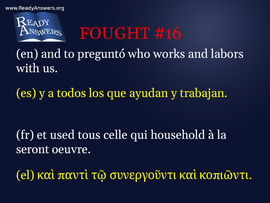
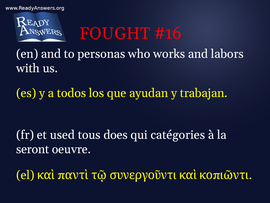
preguntó: preguntó -> personas (101, 54)
celle: celle -> does (116, 135)
household: household -> catégories (178, 135)
